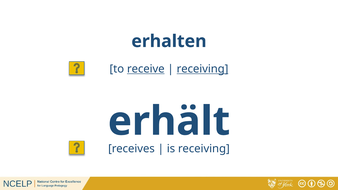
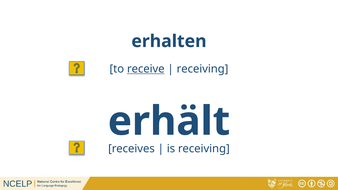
receiving underline: present -> none (203, 69)
